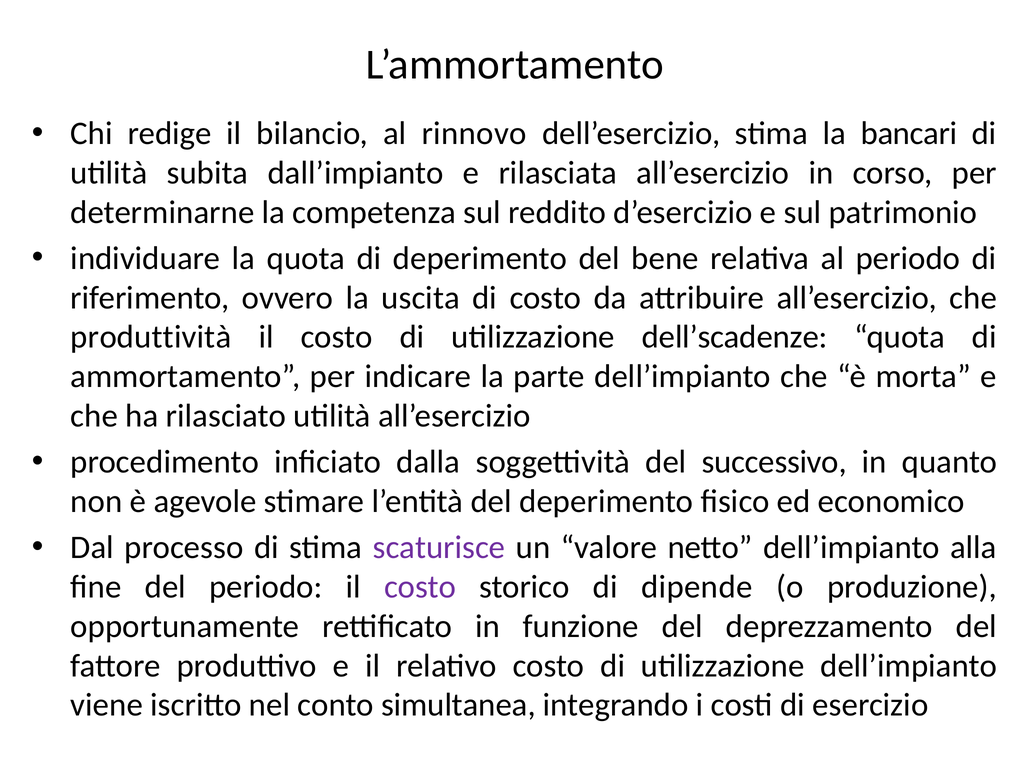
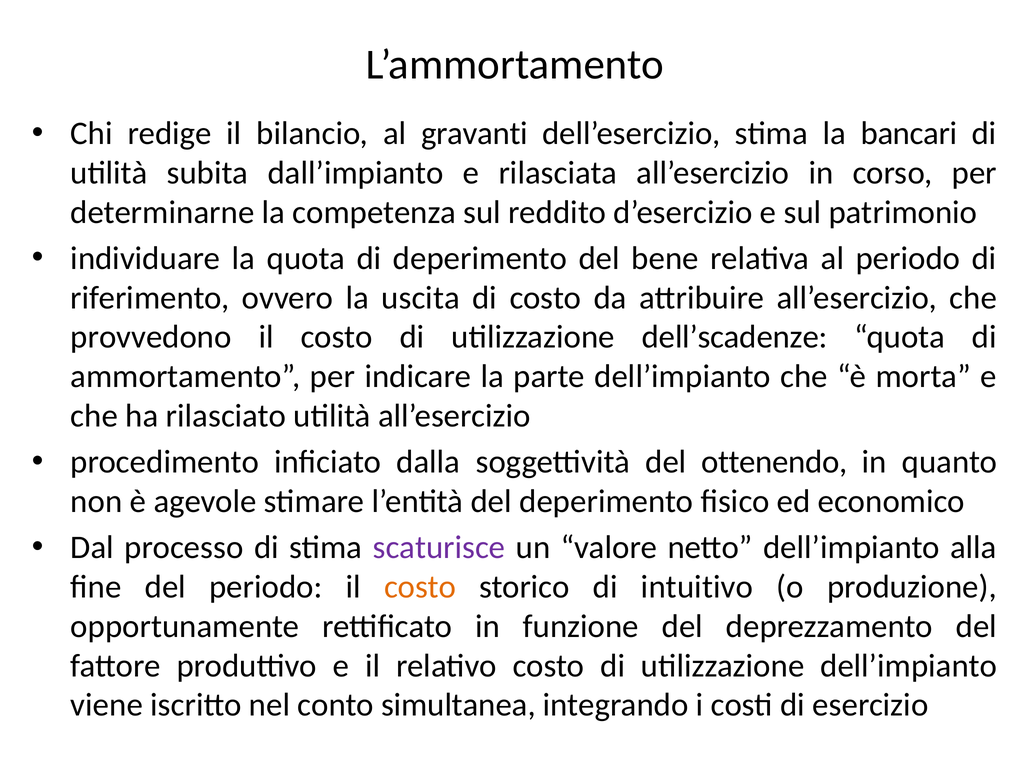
rinnovo: rinnovo -> gravanti (474, 134)
produttività: produttività -> provvedono (151, 337)
successivo: successivo -> ottenendo (774, 462)
costo colour: purple -> orange (420, 587)
dipende: dipende -> intuitivo (697, 587)
